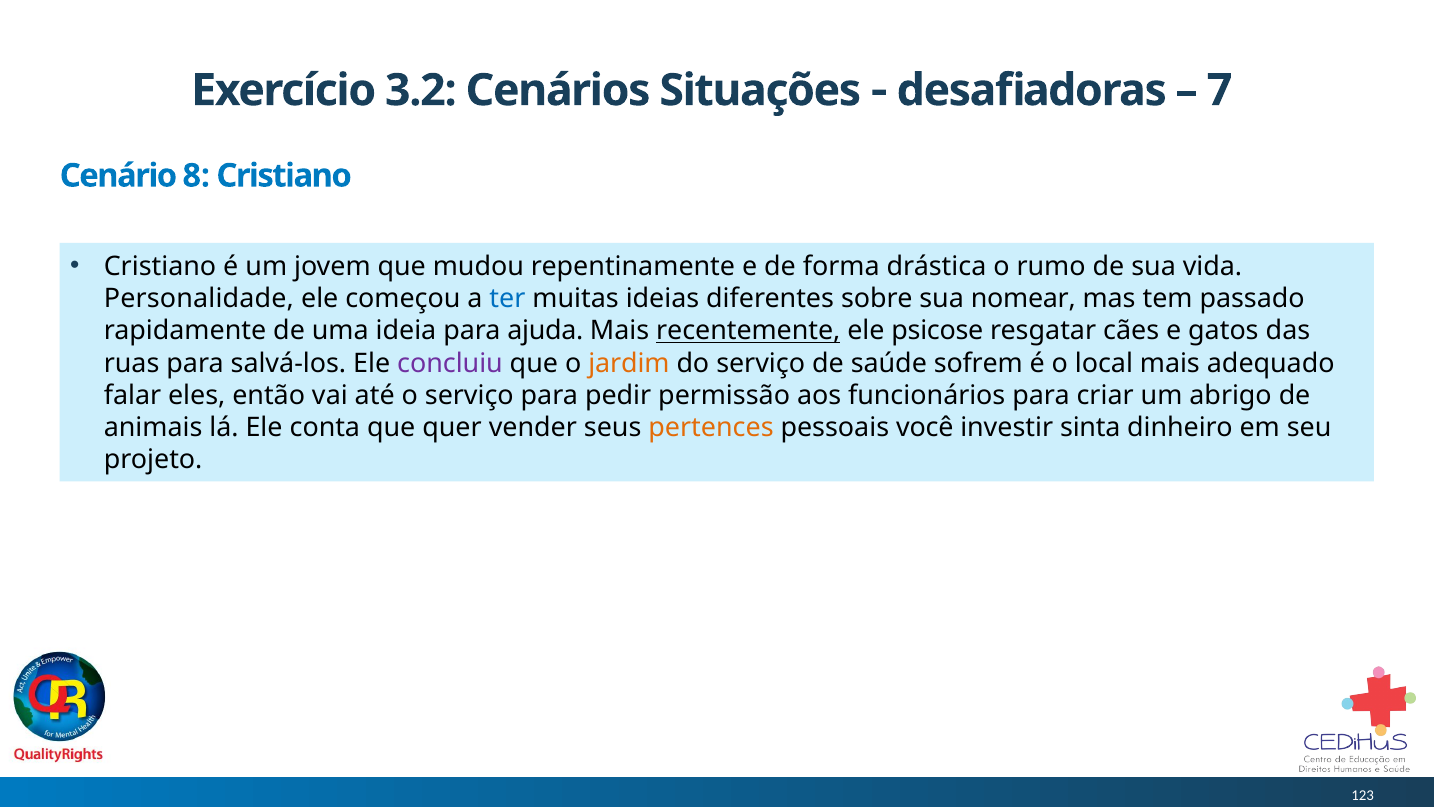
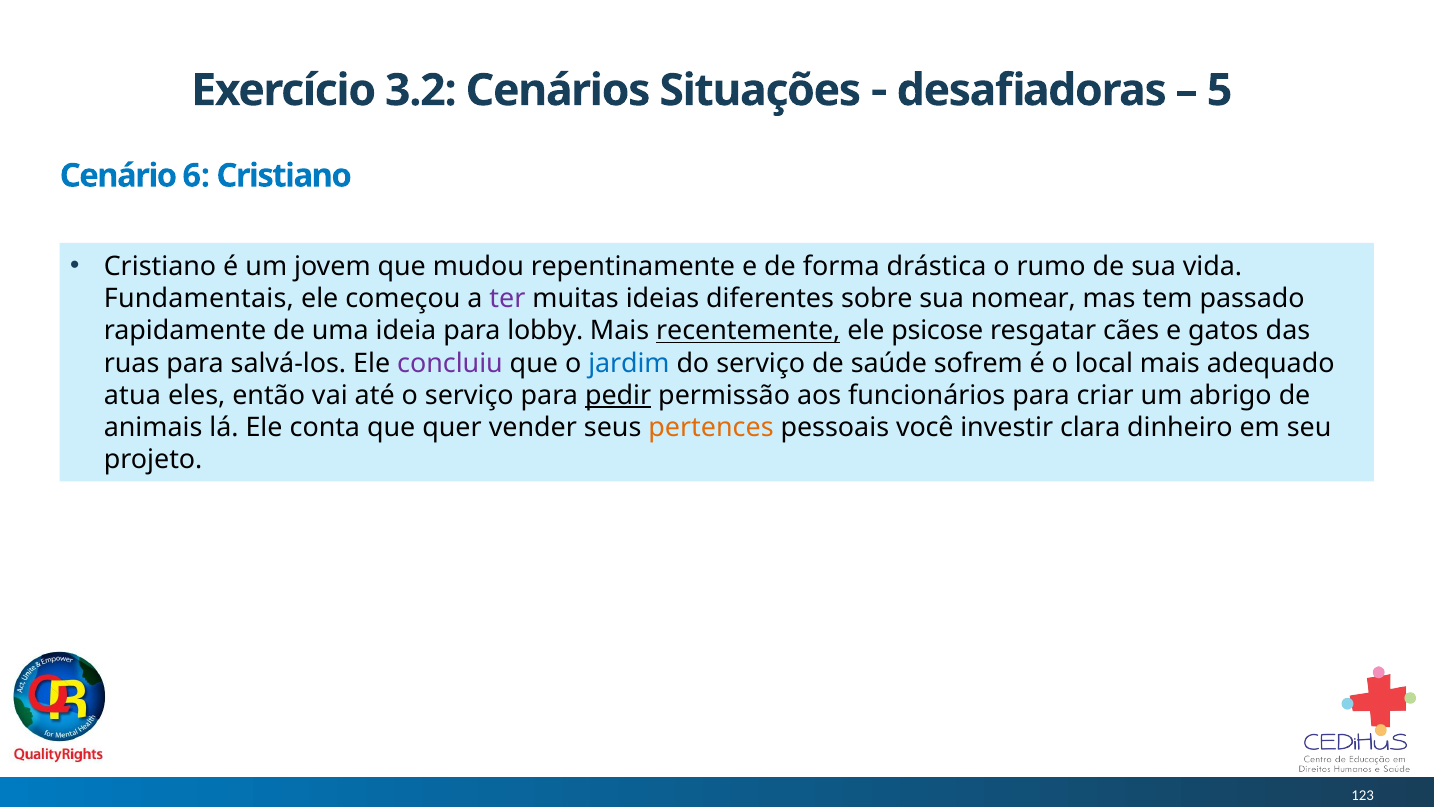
7: 7 -> 5 (1220, 90)
8: 8 -> 6 (196, 176)
Personalidade: Personalidade -> Fundamentais (199, 298)
ter colour: blue -> purple (507, 298)
ajuda: ajuda -> lobby (545, 331)
jardim colour: orange -> blue (629, 363)
falar: falar -> atua (132, 395)
pedir underline: none -> present (618, 395)
sinta: sinta -> clara (1090, 428)
